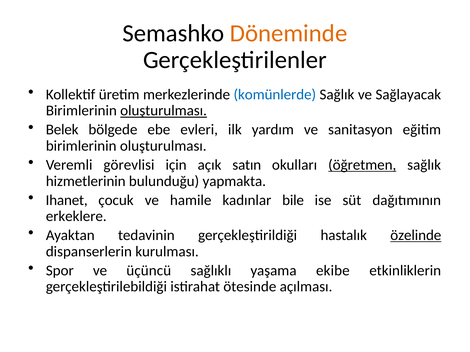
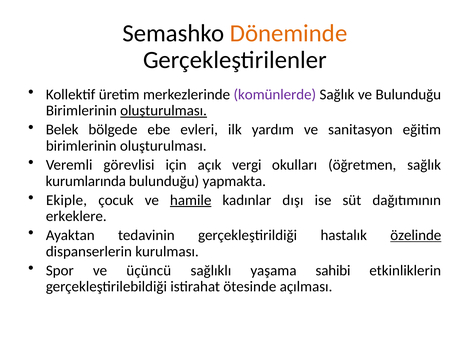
komünlerde colour: blue -> purple (275, 95)
ve Sağlayacak: Sağlayacak -> Bulunduğu (408, 95)
satın: satın -> vergi (247, 165)
öğretmen underline: present -> none (362, 165)
hizmetlerinin: hizmetlerinin -> kurumlarında (86, 181)
Ihanet: Ihanet -> Ekiple (67, 200)
hamile underline: none -> present (191, 200)
bile: bile -> dışı (293, 200)
ekibe: ekibe -> sahibi (333, 271)
